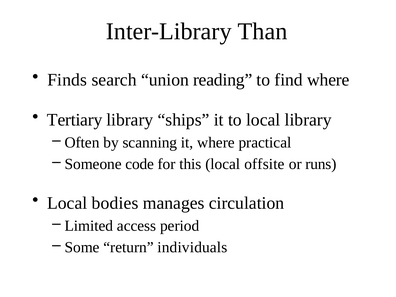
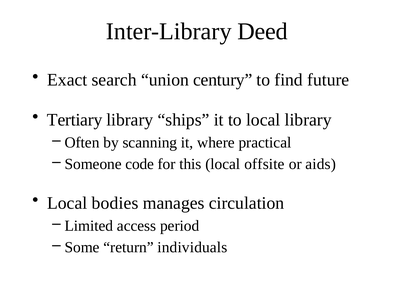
Than: Than -> Deed (263, 31)
Finds: Finds -> Exact (67, 80)
reading: reading -> century (223, 80)
find where: where -> future (328, 80)
runs: runs -> aids (321, 164)
